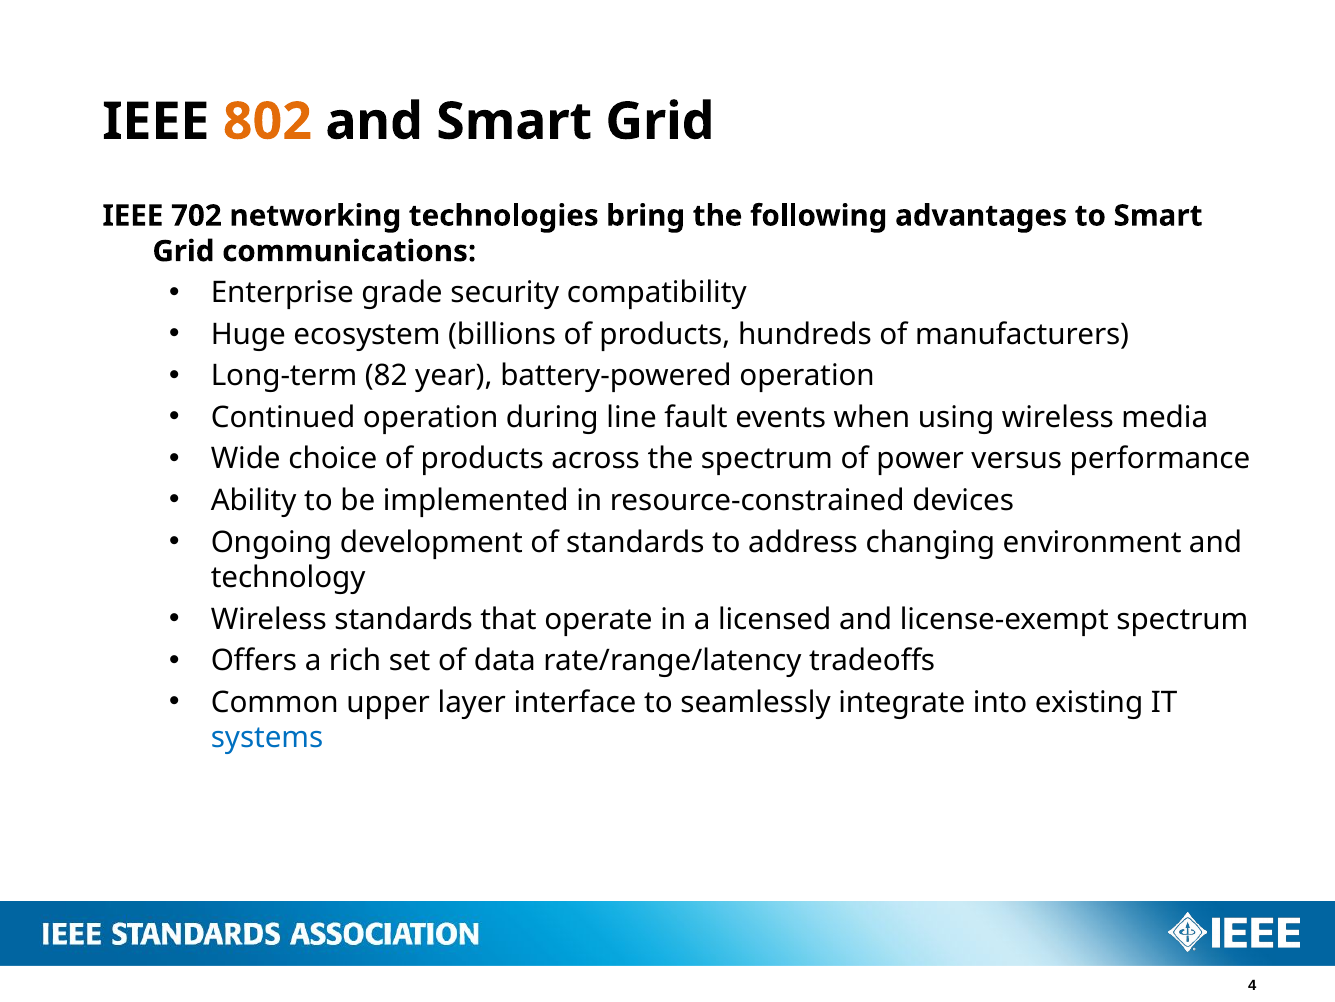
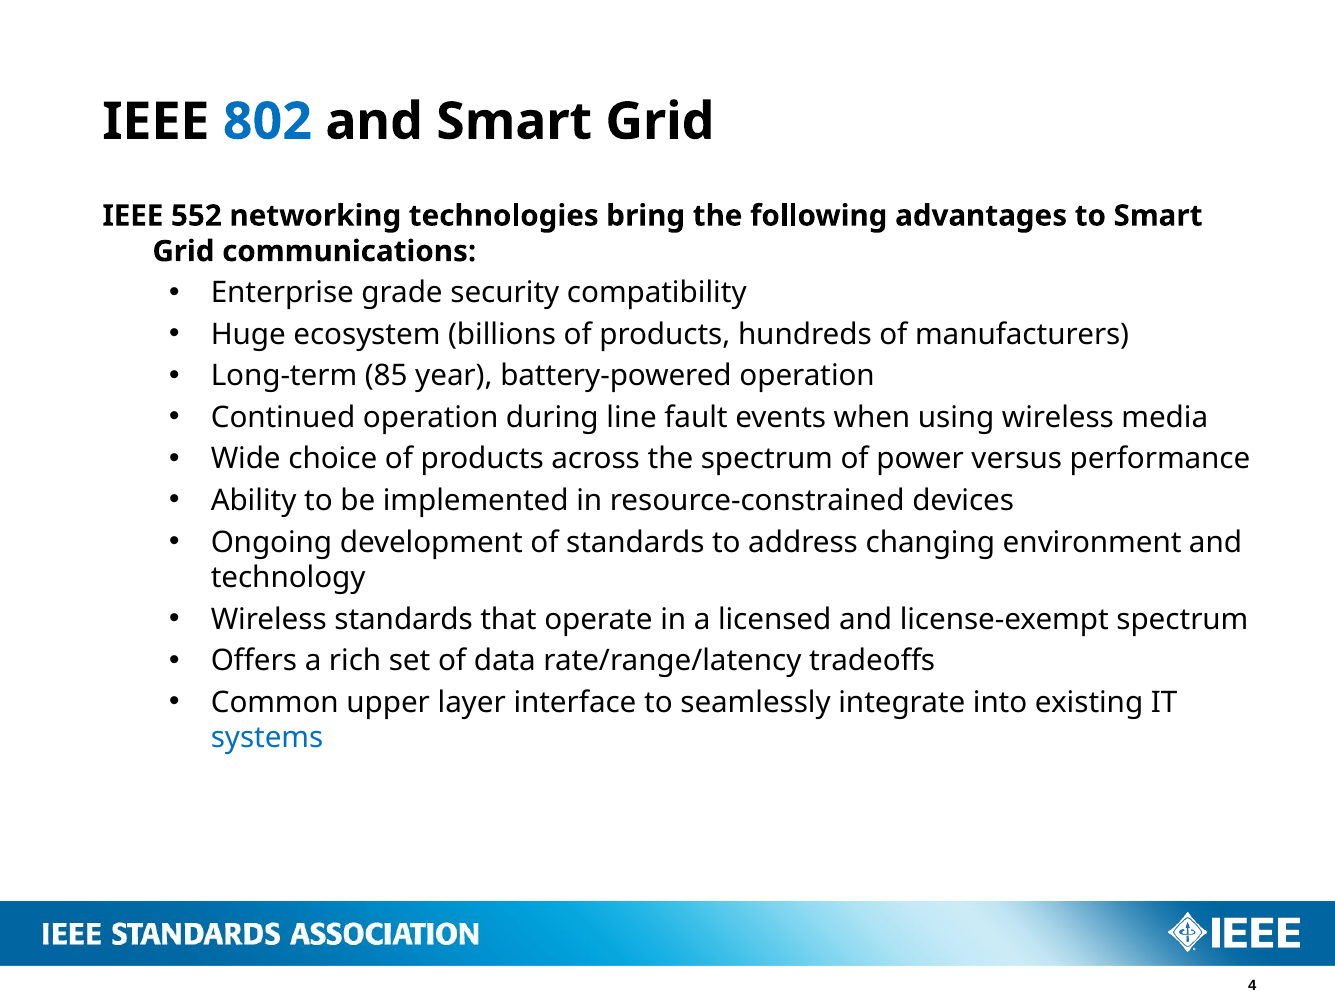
802 colour: orange -> blue (267, 122)
702: 702 -> 552 (196, 216)
82: 82 -> 85 (386, 376)
